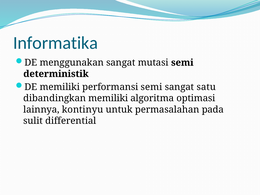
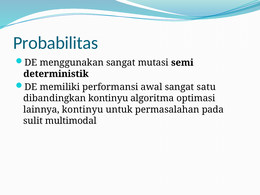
Informatika: Informatika -> Probabilitas (56, 43)
performansi semi: semi -> awal (152, 87)
dibandingkan memiliki: memiliki -> kontinyu (108, 98)
differential: differential -> multimodal (71, 121)
